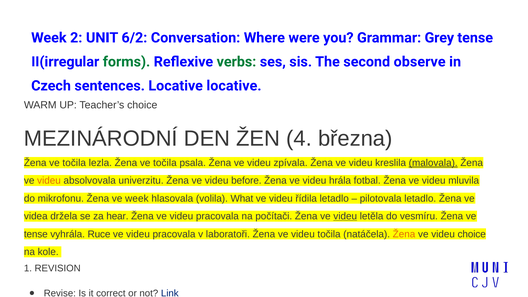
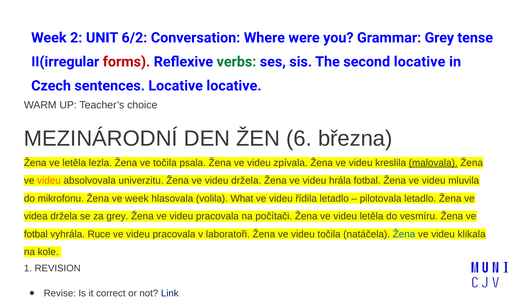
forms colour: green -> red (127, 62)
second observe: observe -> locative (420, 62)
4: 4 -> 6 (299, 139)
točila: točila -> letěla (74, 163)
videu before: before -> držela (246, 181)
za hear: hear -> grey (117, 216)
videu underline: present -> none (345, 216)
tense: tense -> fotbal (36, 234)
Žena colour: orange -> blue (404, 234)
videu choice: choice -> klikala (472, 234)
